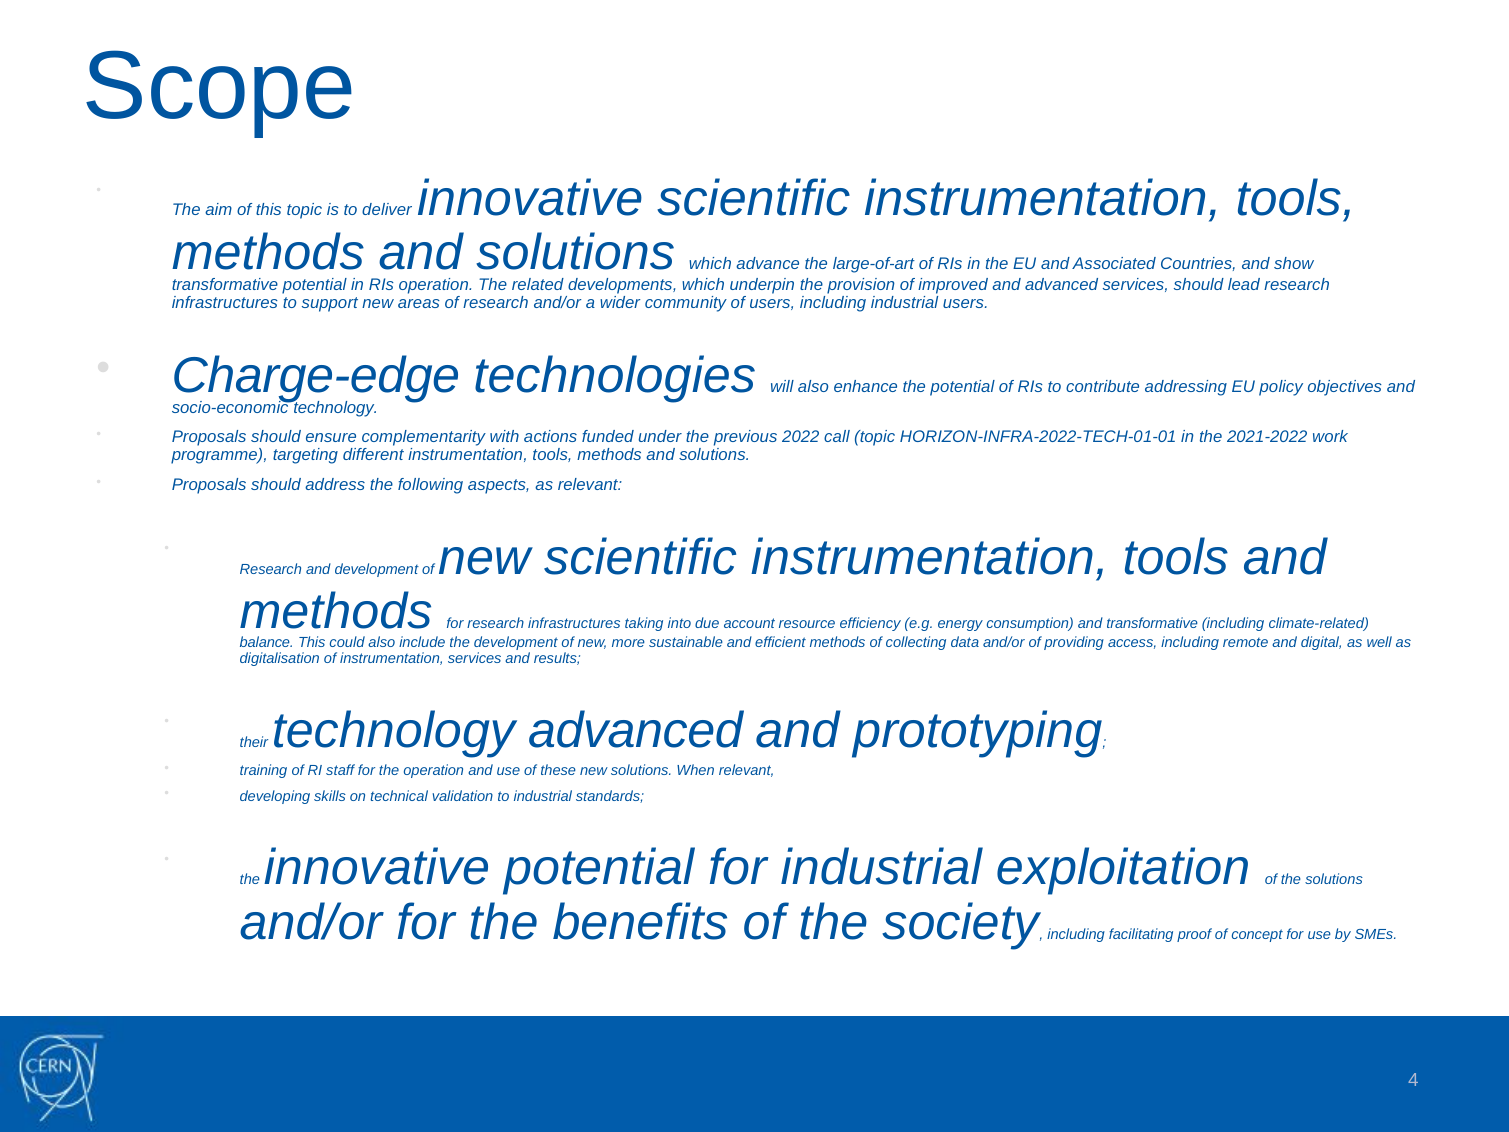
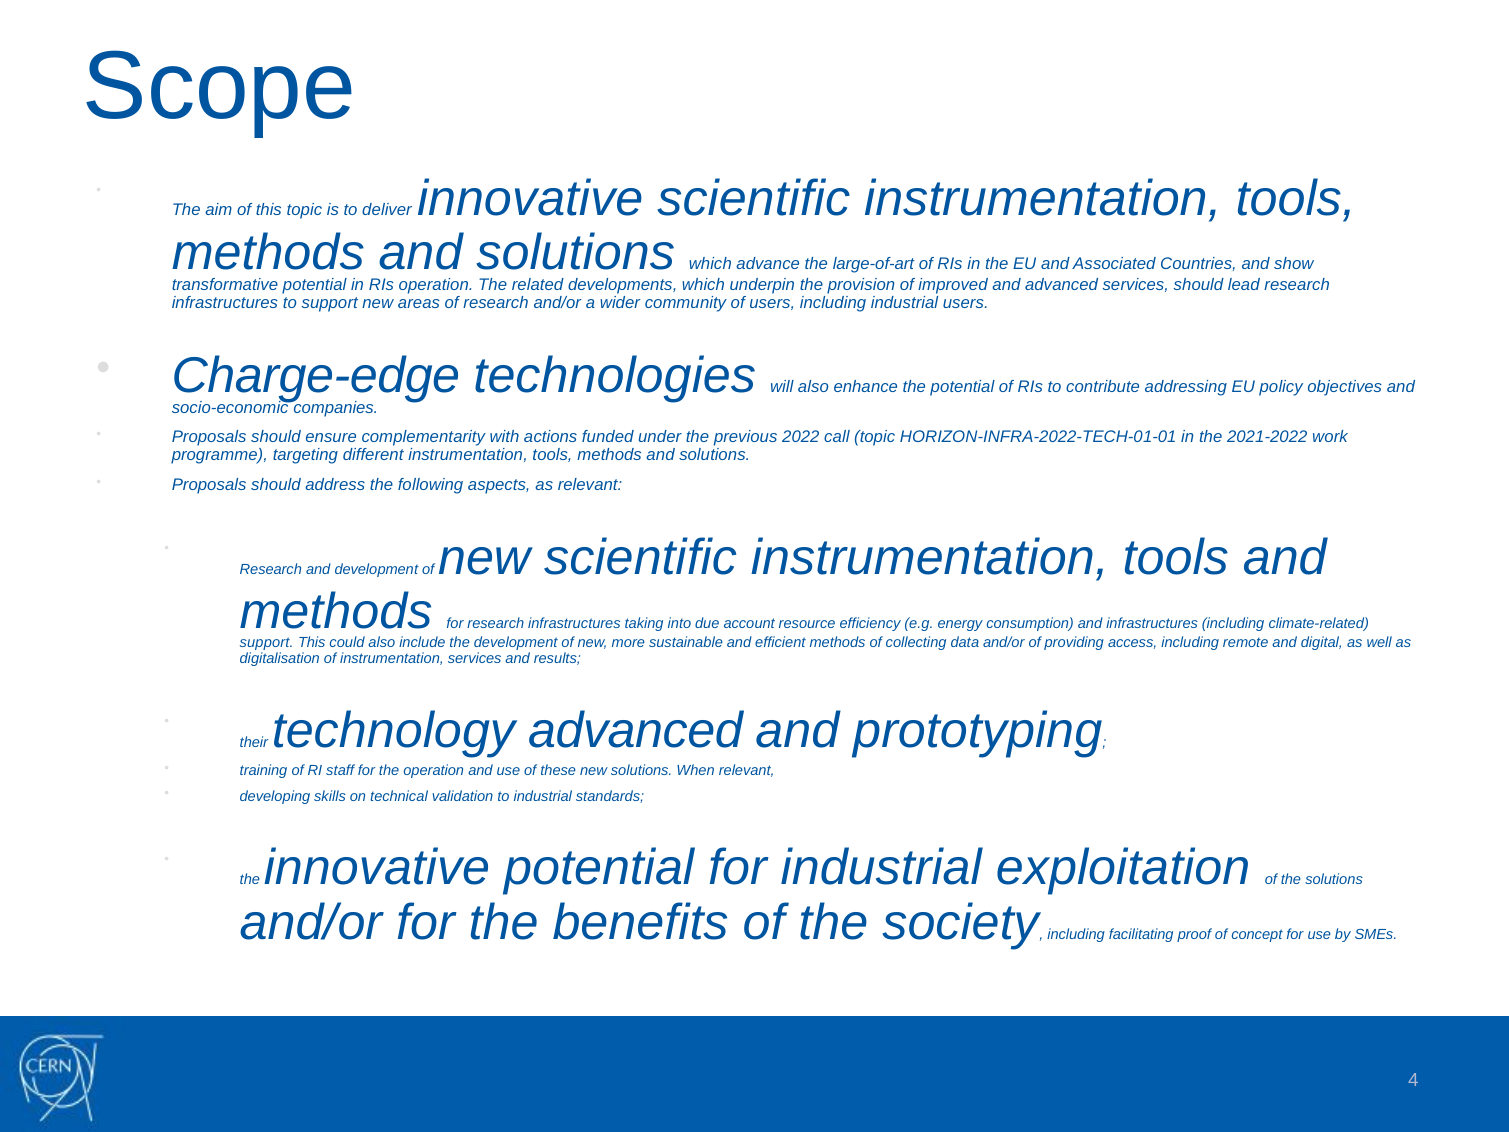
socio-economic technology: technology -> companies (336, 408)
and transformative: transformative -> infrastructures (1152, 624)
balance: balance -> support (267, 642)
